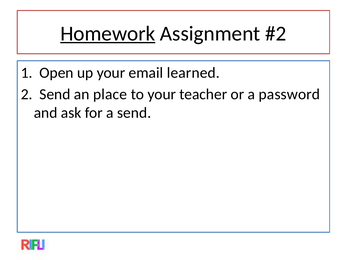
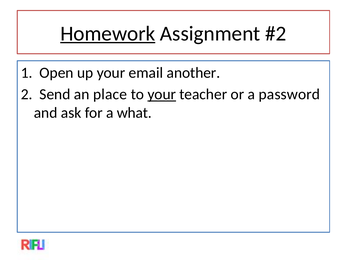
learned: learned -> another (193, 73)
your underline: none -> present (162, 94)
a send: send -> what (134, 113)
